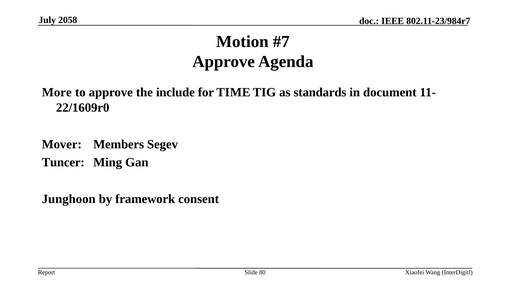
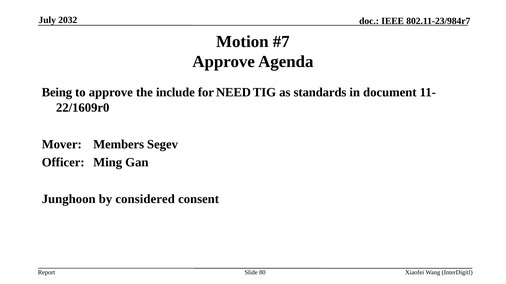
2058: 2058 -> 2032 (68, 20)
More: More -> Being (57, 93)
TIME: TIME -> NEED (234, 93)
Tuncer: Tuncer -> Officer (63, 163)
framework: framework -> considered (145, 200)
